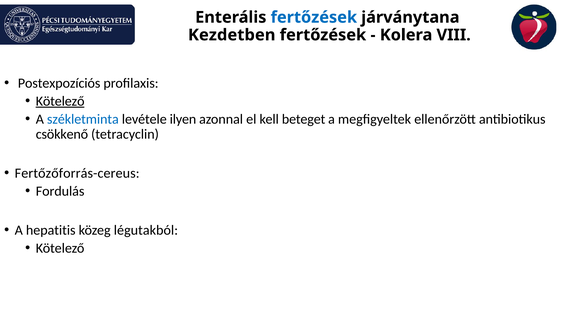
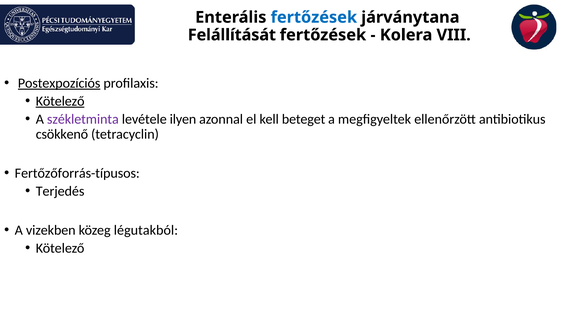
Kezdetben: Kezdetben -> Felállítását (232, 35)
Postexpozíciós underline: none -> present (59, 83)
székletminta colour: blue -> purple (83, 119)
Fertőzőforrás-cereus: Fertőzőforrás-cereus -> Fertőzőforrás-típusos (77, 174)
Fordulás: Fordulás -> Terjedés (60, 192)
hepatitis: hepatitis -> vizekben (51, 231)
